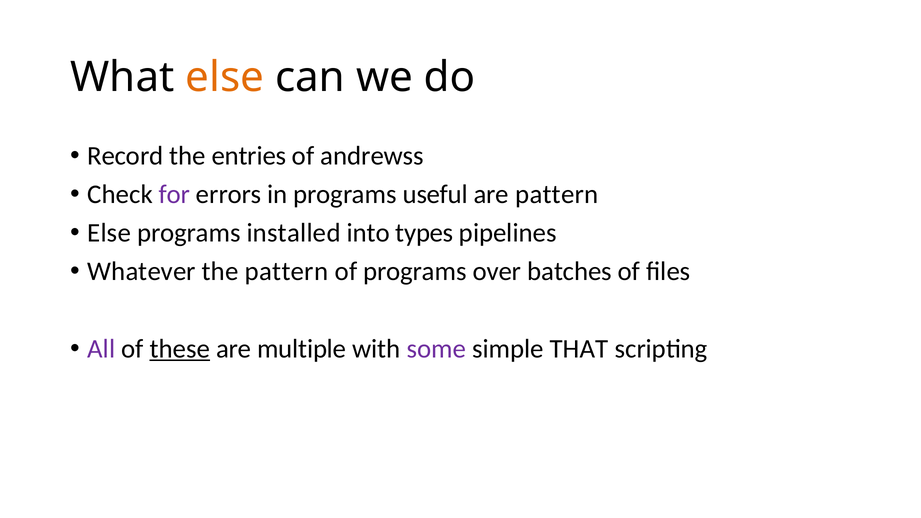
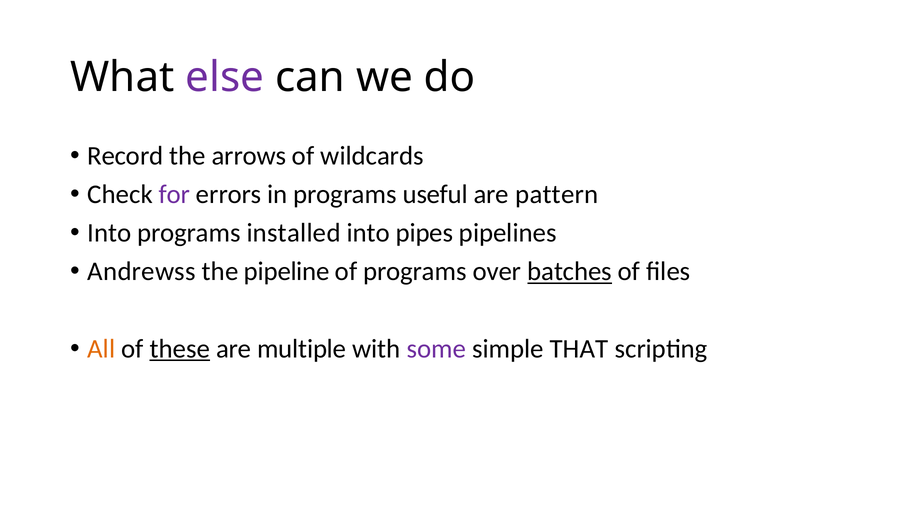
else colour: orange -> purple (225, 77)
entries: entries -> arrows (249, 156)
andrewss: andrewss -> wildcards (372, 156)
Else: Else -> Into (109, 233)
types: types -> pipes (424, 233)
Whatever: Whatever -> Andrewss (142, 272)
the pattern: pattern -> pipeline (287, 272)
batches underline: none -> present (570, 272)
All colour: purple -> orange (101, 349)
